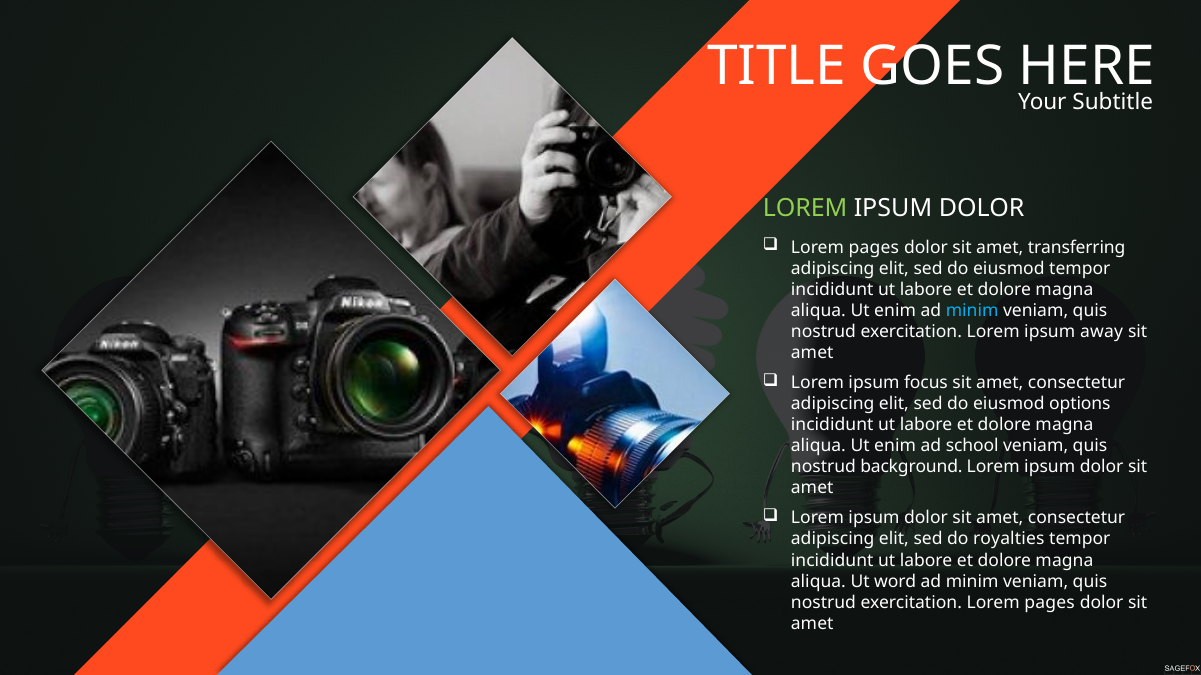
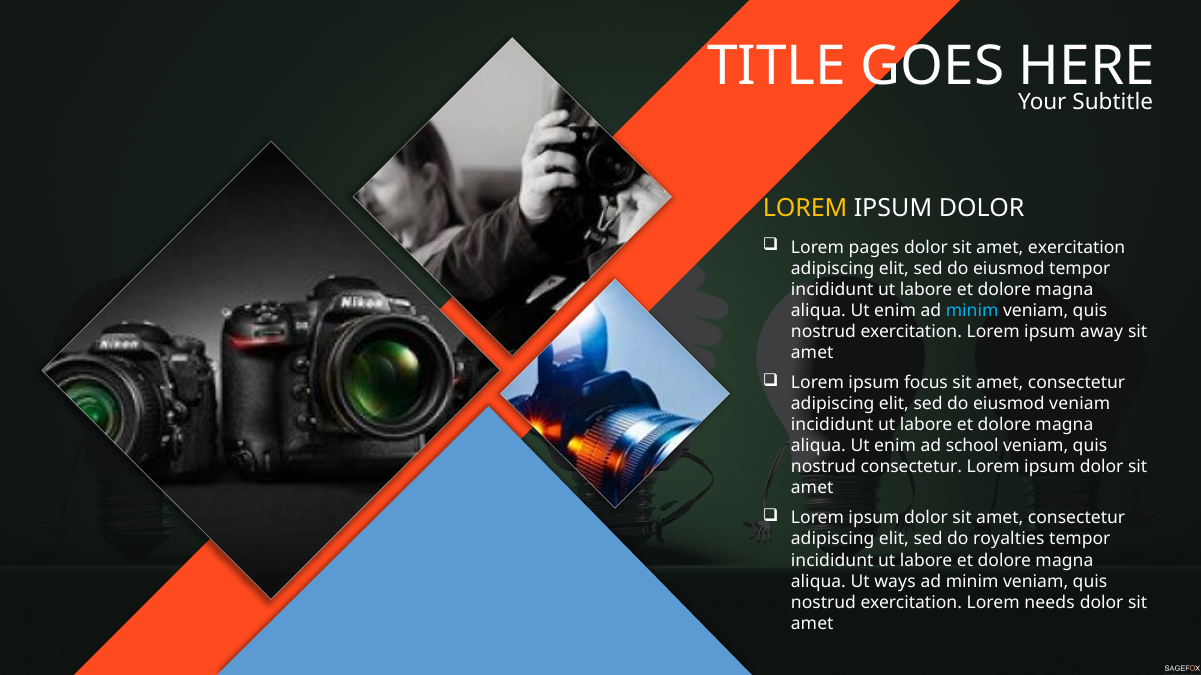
LOREM colour: light green -> yellow (805, 208)
amet transferring: transferring -> exercitation (1077, 248)
eiusmod options: options -> veniam (1080, 404)
nostrud background: background -> consectetur (911, 468)
word: word -> ways (895, 582)
exercitation Lorem pages: pages -> needs (1050, 603)
